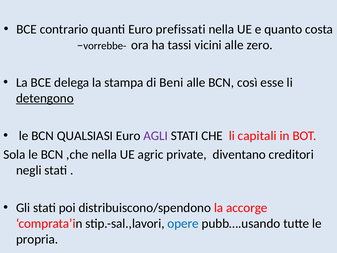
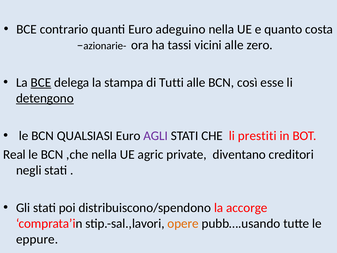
prefissati: prefissati -> adeguino (181, 29)
vorrebbe-: vorrebbe- -> azionarie- (105, 46)
BCE underline: none -> present (41, 82)
Beni: Beni -> Tutti (172, 82)
capitali: capitali -> prestiti (257, 136)
Sola: Sola -> Real (14, 154)
opere colour: blue -> orange (183, 223)
propria: propria -> eppure (37, 239)
